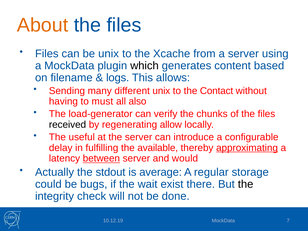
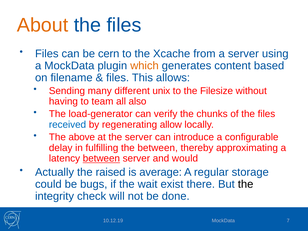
be unix: unix -> cern (109, 54)
which colour: black -> orange (144, 66)
logs: logs -> files (118, 78)
Contact: Contact -> Filesize (217, 91)
must: must -> team (102, 101)
received colour: black -> blue (67, 125)
useful: useful -> above (82, 137)
the available: available -> between (158, 148)
approximating underline: present -> none (247, 148)
stdout: stdout -> raised (111, 172)
